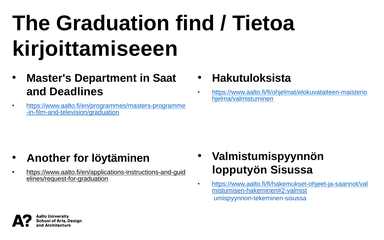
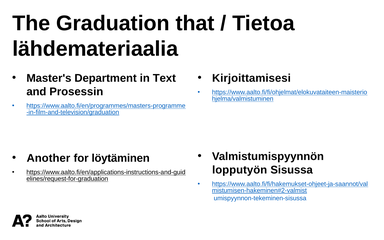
find: find -> that (195, 23)
kirjoittamiseeen: kirjoittamiseeen -> lähdemateriaalia (95, 49)
Saat: Saat -> Text (164, 78)
Hakutuloksista: Hakutuloksista -> Kirjoittamisesi (251, 78)
Deadlines: Deadlines -> Prosessin (76, 92)
